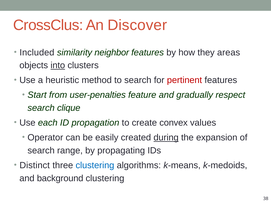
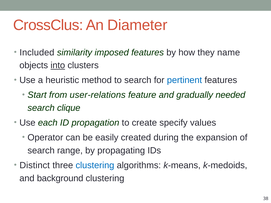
Discover: Discover -> Diameter (137, 25)
neighbor: neighbor -> imposed (112, 52)
areas: areas -> name (229, 52)
pertinent colour: red -> blue (184, 80)
user-penalties: user-penalties -> user-relations (98, 95)
respect: respect -> needed (230, 95)
convex: convex -> specify (173, 123)
during underline: present -> none (166, 138)
